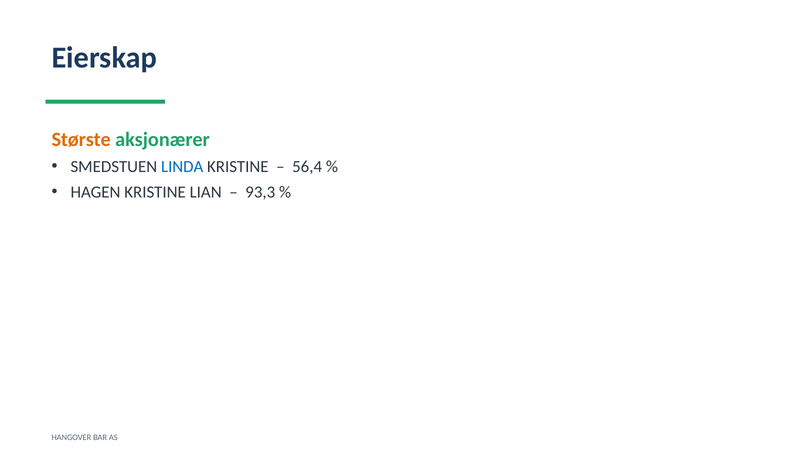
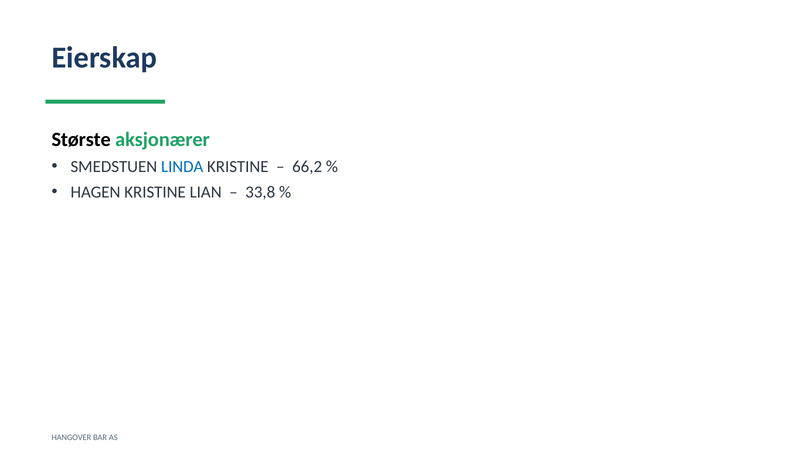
Største colour: orange -> black (81, 139)
56,4: 56,4 -> 66,2 (307, 167)
93,3: 93,3 -> 33,8 (260, 192)
